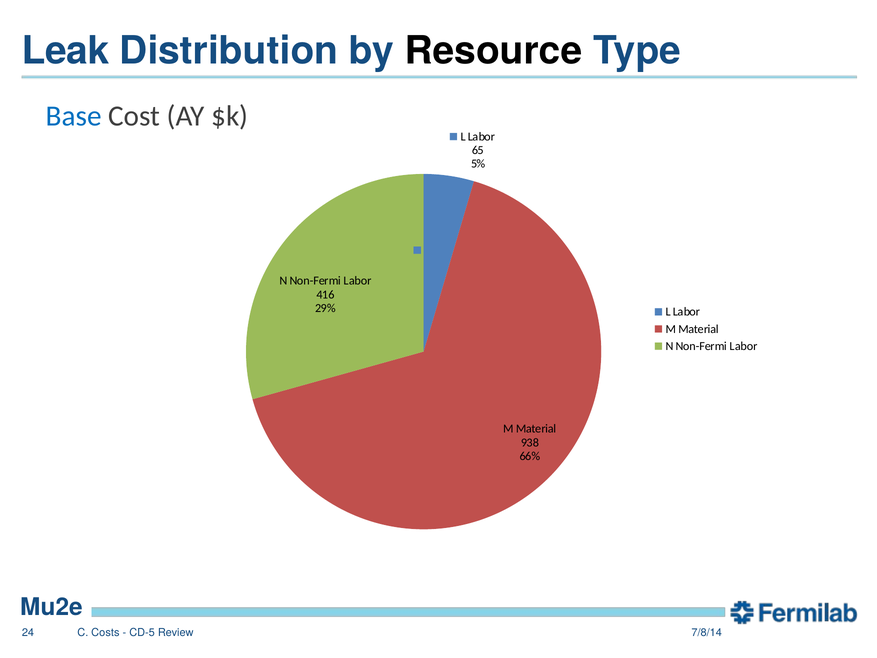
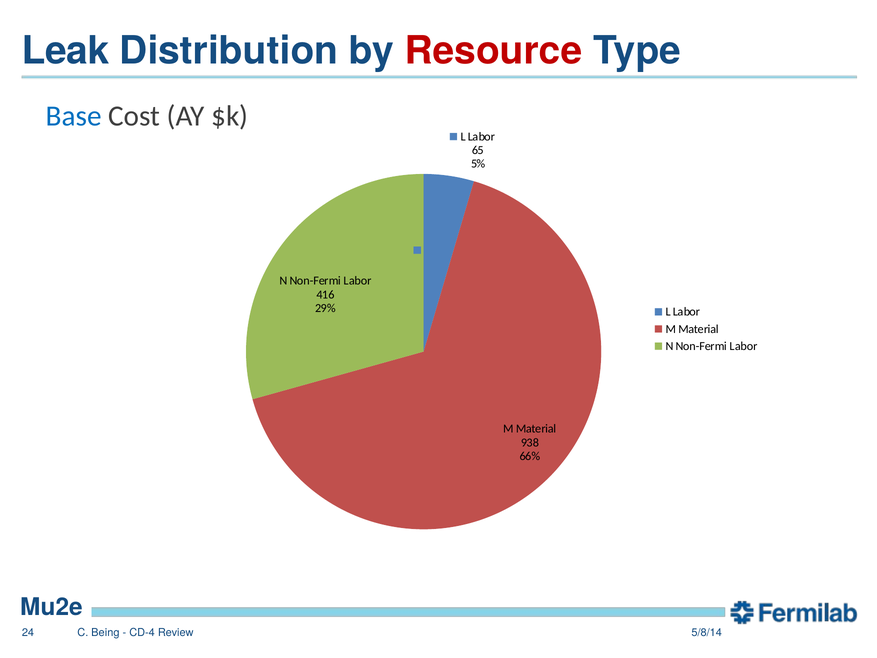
Resource colour: black -> red (493, 51)
Costs: Costs -> Being (105, 632)
CD-5: CD-5 -> CD-4 (142, 632)
7/8/14: 7/8/14 -> 5/8/14 (707, 632)
